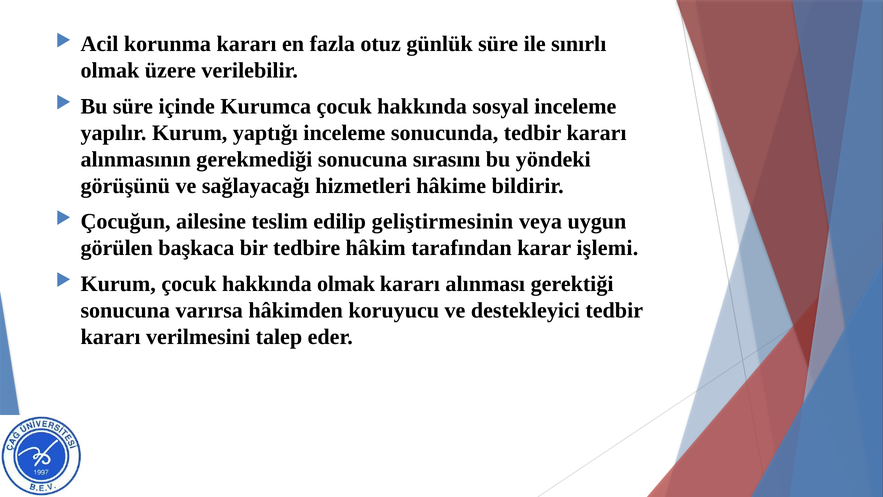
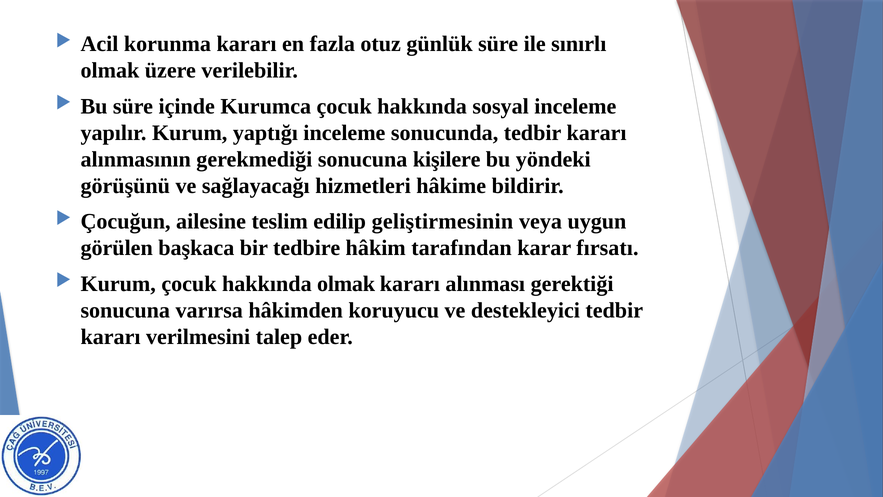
sırasını: sırasını -> kişilere (447, 159)
işlemi: işlemi -> fırsatı (607, 248)
